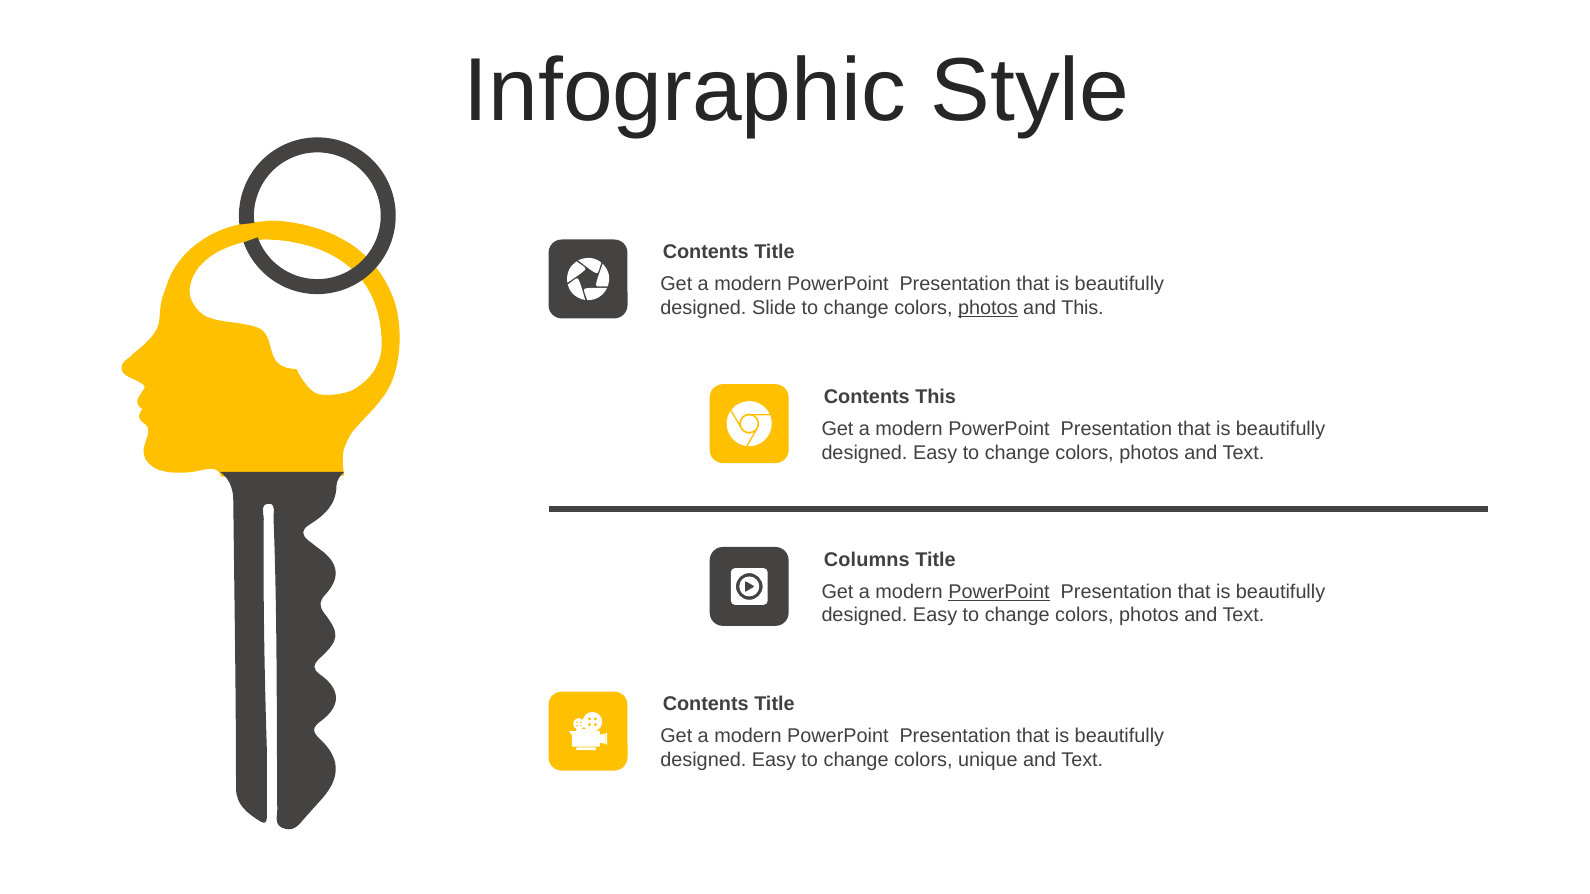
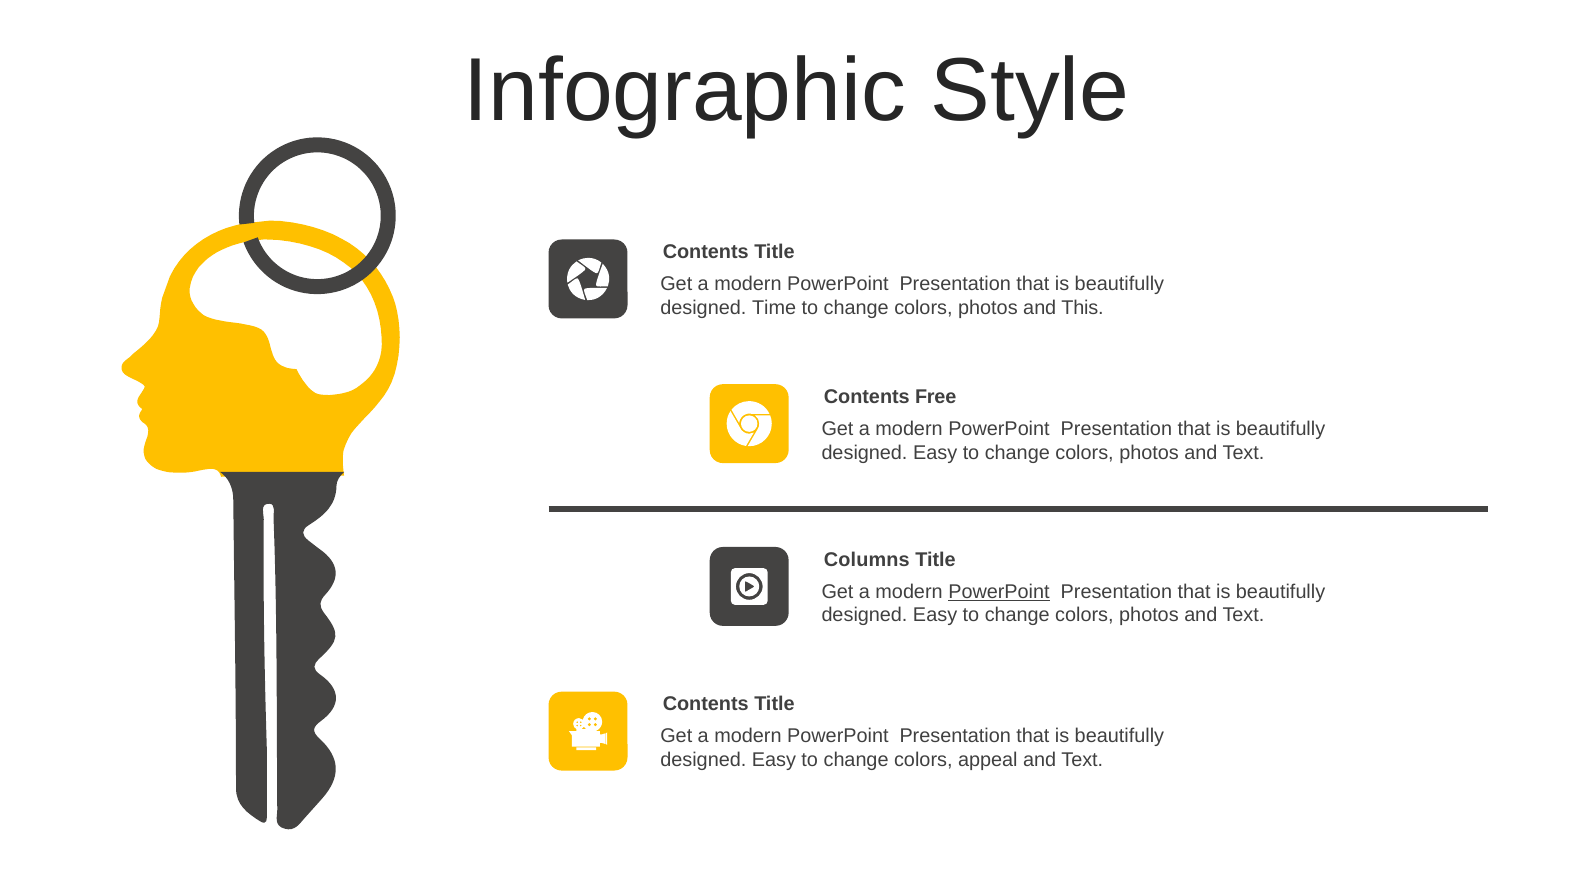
Slide: Slide -> Time (774, 308)
photos underline: present -> none (988, 308)
Contents This: This -> Free (936, 397)
unique: unique -> appeal (988, 760)
